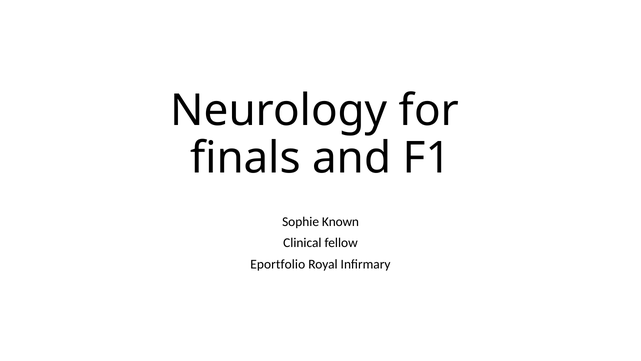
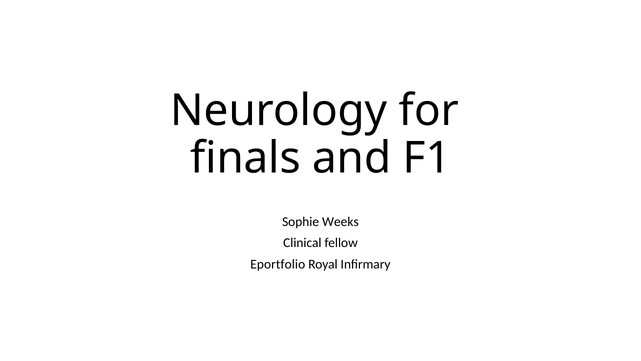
Known: Known -> Weeks (340, 222)
